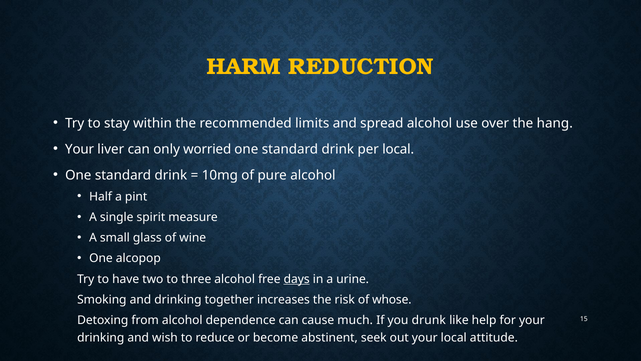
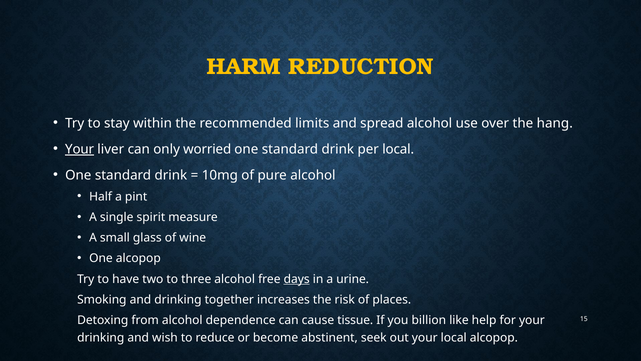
Your underline: none -> present (80, 149)
whose: whose -> places (392, 299)
much: much -> tissue (355, 320)
drunk: drunk -> billion (429, 320)
local attitude: attitude -> alcopop (494, 337)
